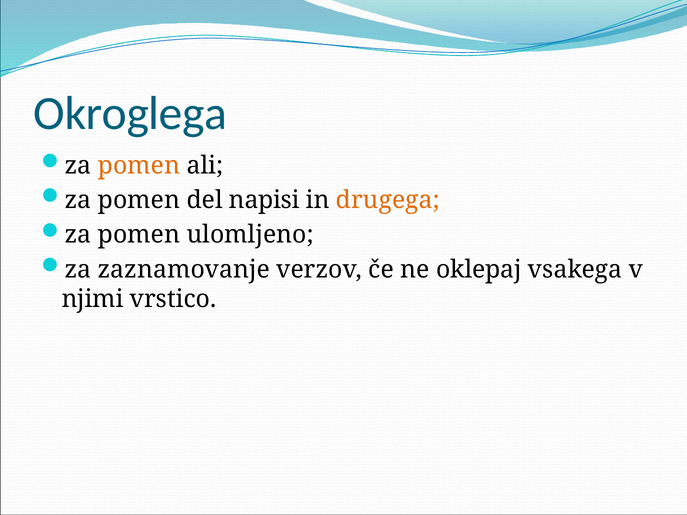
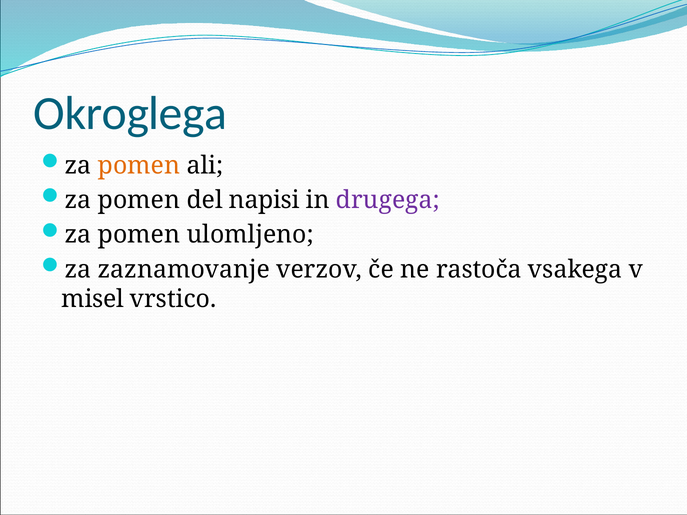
drugega colour: orange -> purple (388, 200)
oklepaj: oklepaj -> rastoča (479, 270)
njimi: njimi -> misel (93, 299)
